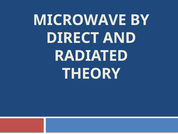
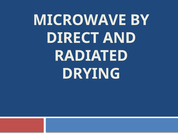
THEORY: THEORY -> DRYING (91, 73)
